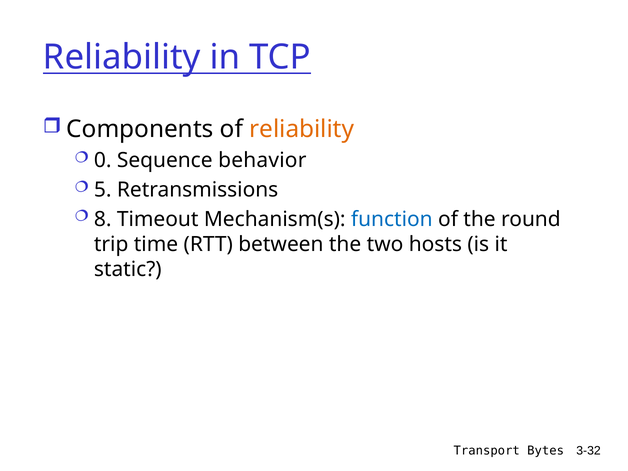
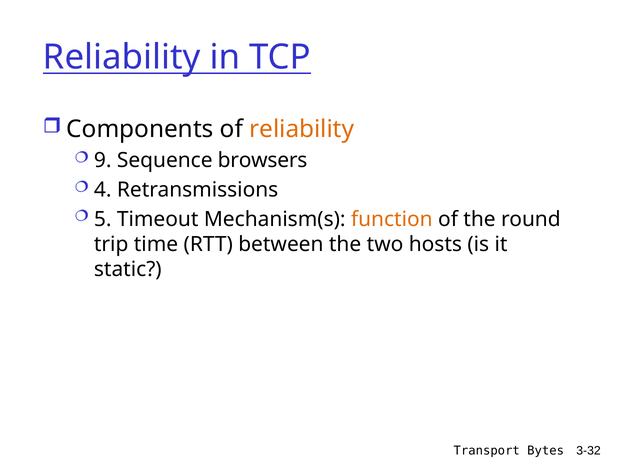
0: 0 -> 9 (103, 161)
behavior: behavior -> browsers (263, 161)
5: 5 -> 4 (103, 190)
8: 8 -> 5 (103, 219)
function colour: blue -> orange (392, 219)
